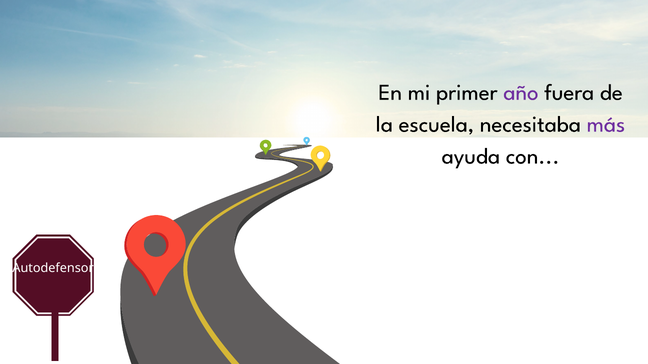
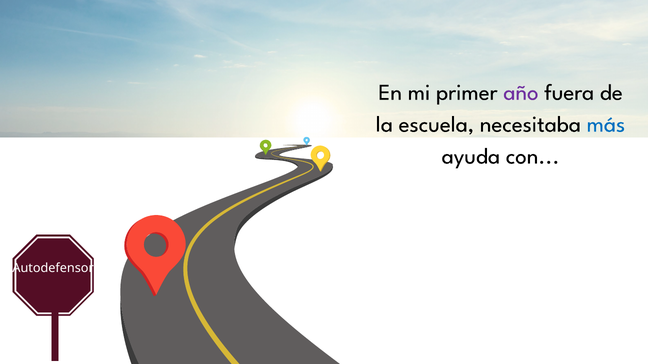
más colour: purple -> blue (606, 124)
